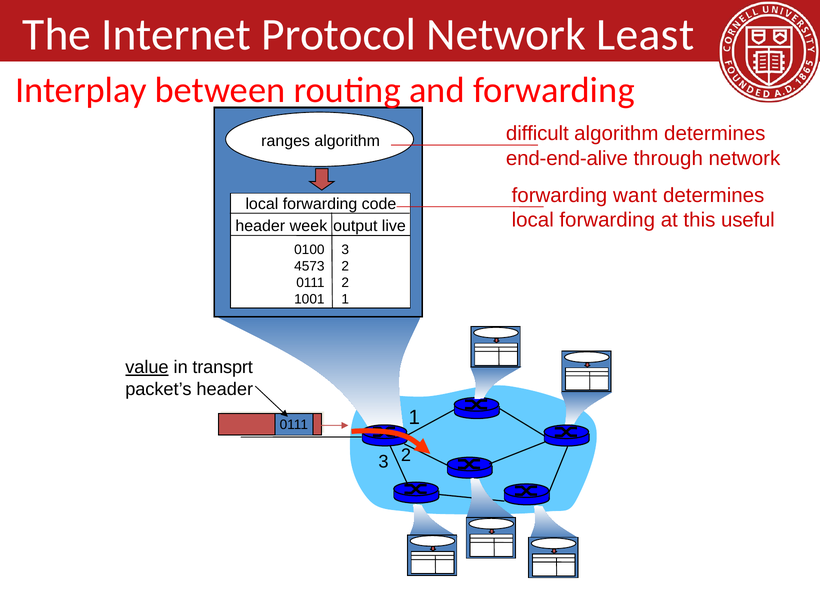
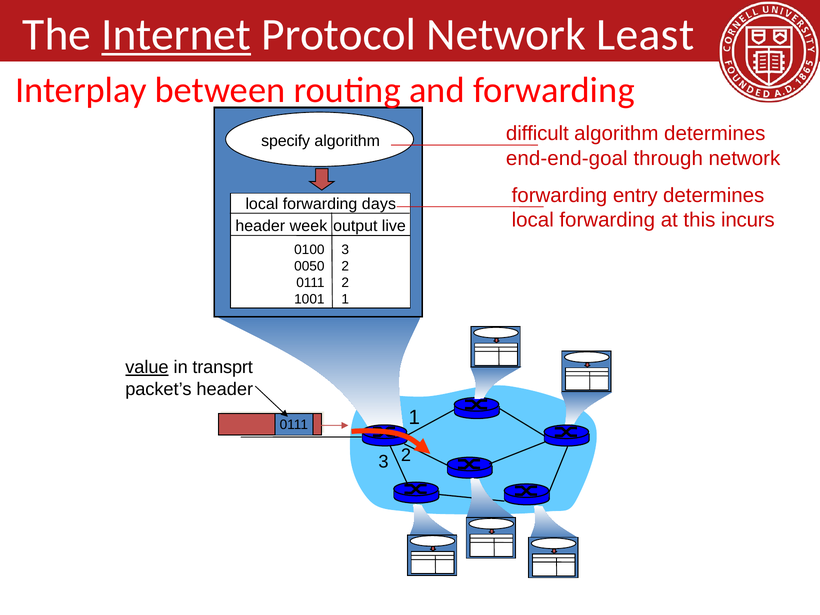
Internet underline: none -> present (176, 35)
ranges: ranges -> specify (286, 141)
end-end-alive: end-end-alive -> end-end-goal (567, 158)
want: want -> entry (635, 195)
code: code -> days (379, 204)
useful: useful -> incurs (748, 220)
4573: 4573 -> 0050 (309, 266)
